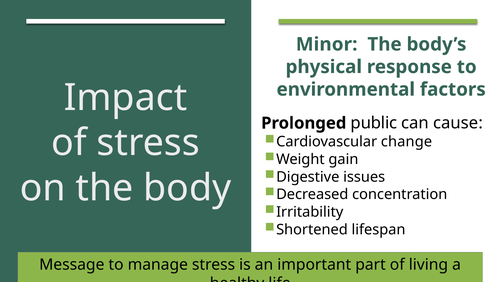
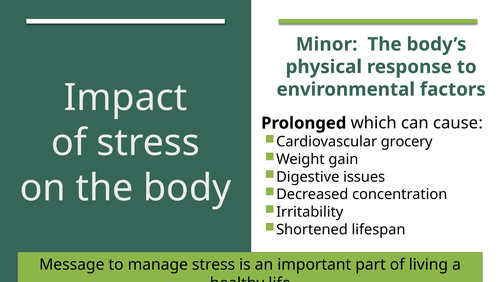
public: public -> which (374, 123)
change: change -> grocery (407, 142)
